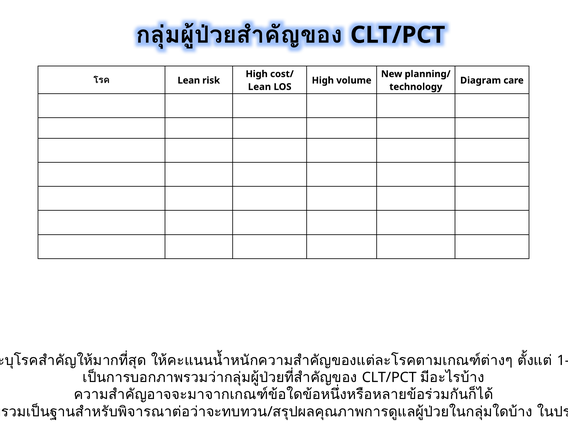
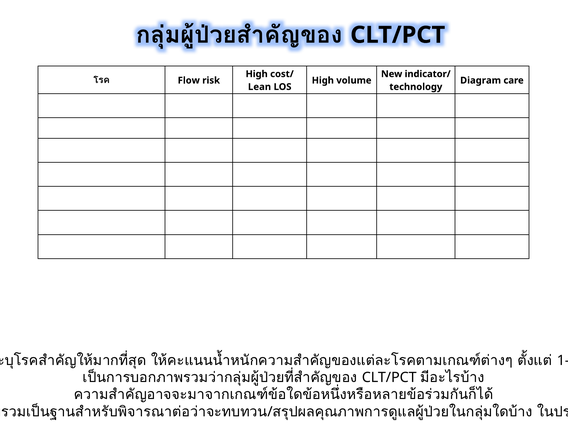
planning/: planning/ -> indicator/ (428, 74)
Lean: Lean -> Flow (189, 80)
